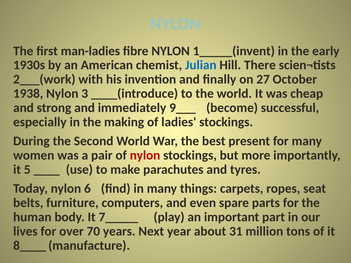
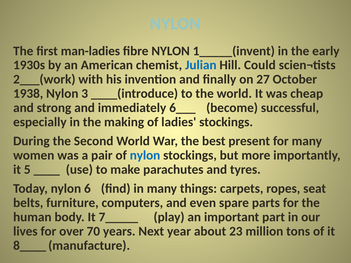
There: There -> Could (260, 65)
9___: 9___ -> 6___ (182, 108)
nylon colour: red -> blue (145, 155)
31: 31 -> 23 (236, 231)
